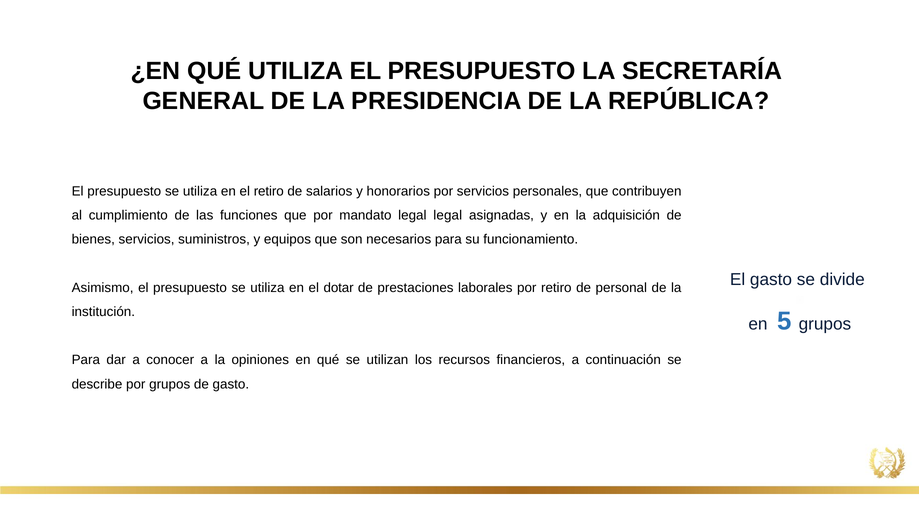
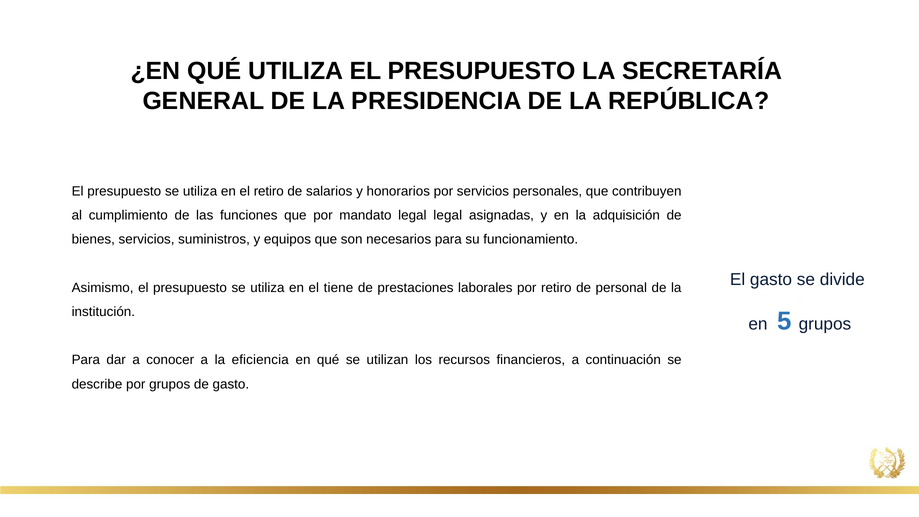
dotar: dotar -> tiene (338, 288)
opiniones: opiniones -> eficiencia (260, 360)
